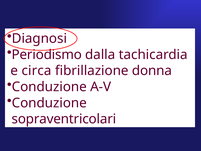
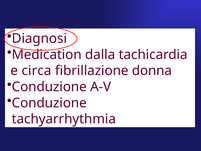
Periodismo: Periodismo -> Medication (47, 55)
sopraventricolari: sopraventricolari -> tachyarrhythmia (64, 119)
